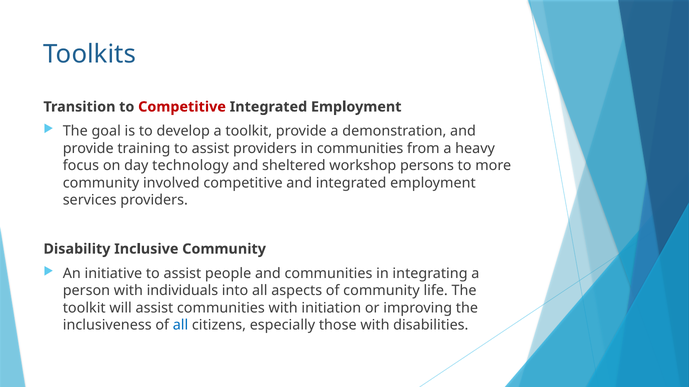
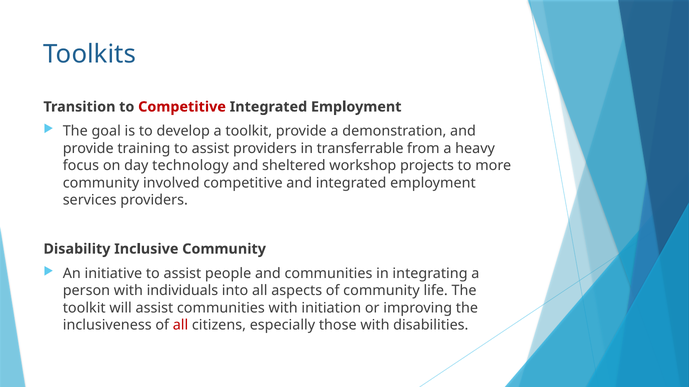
in communities: communities -> transferrable (360, 149)
persons: persons -> projects (427, 166)
all colour: blue -> red (181, 325)
